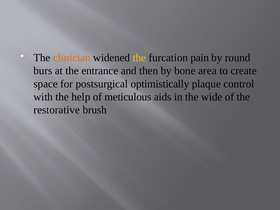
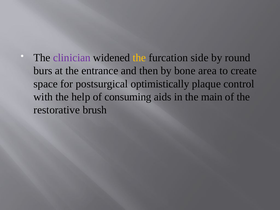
clinician colour: orange -> purple (72, 58)
pain: pain -> side (200, 58)
meticulous: meticulous -> consuming (128, 97)
wide: wide -> main (212, 97)
